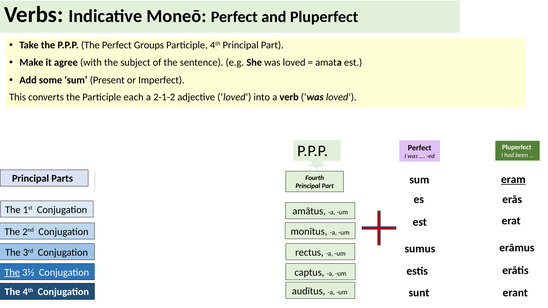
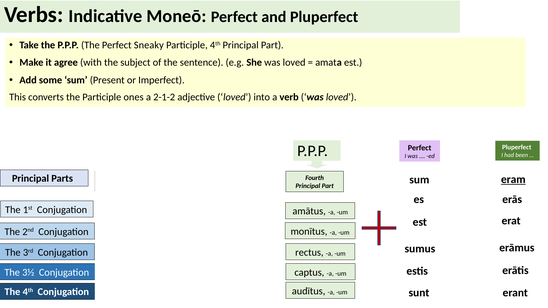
Groups: Groups -> Sneaky (149, 45)
each: each -> ones (134, 97)
The underline: present -> none (12, 273)
